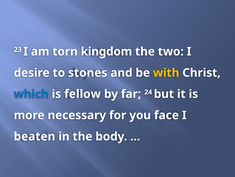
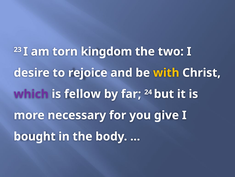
stones: stones -> rejoice (88, 72)
which colour: blue -> purple (31, 94)
face: face -> give (166, 115)
beaten: beaten -> bought (35, 136)
